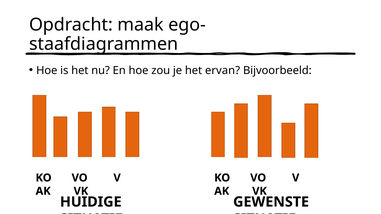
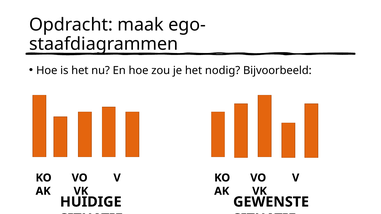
ervan: ervan -> nodig (223, 70)
